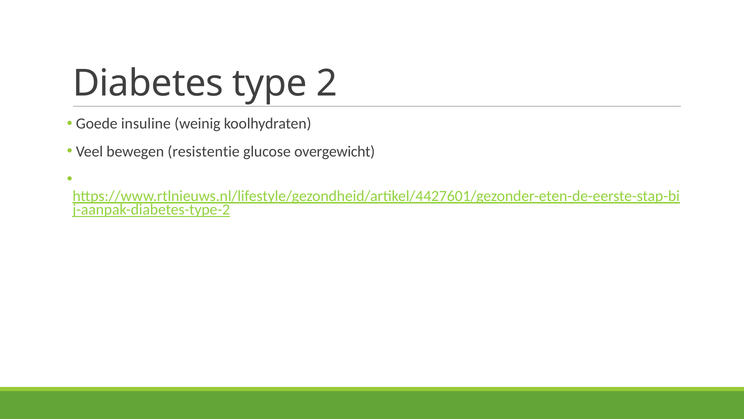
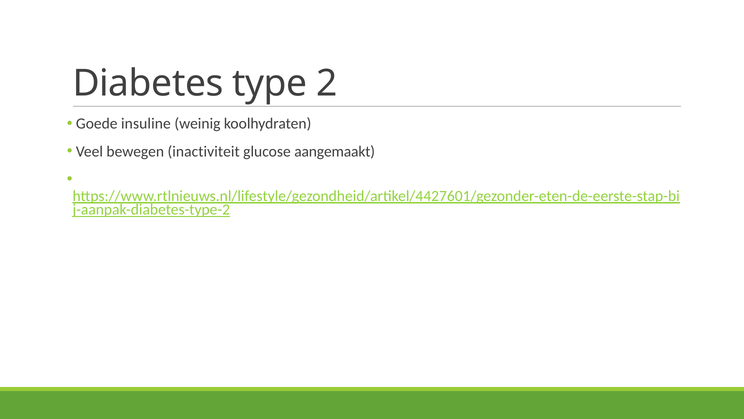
resistentie: resistentie -> inactiviteit (204, 151)
overgewicht: overgewicht -> aangemaakt (335, 151)
